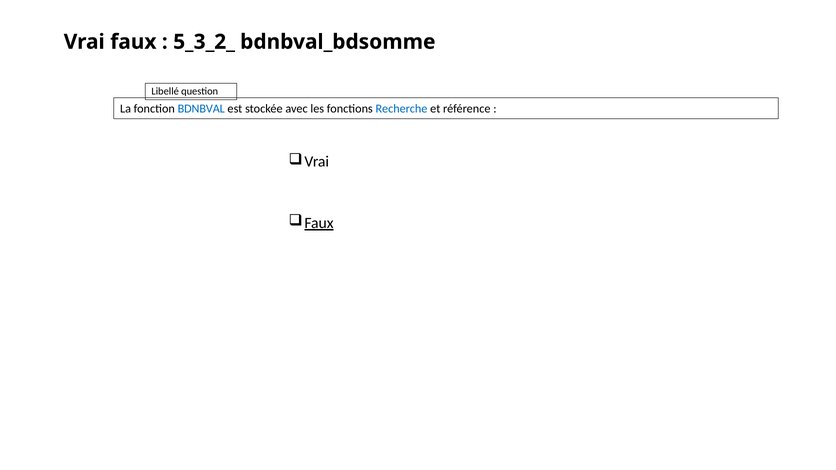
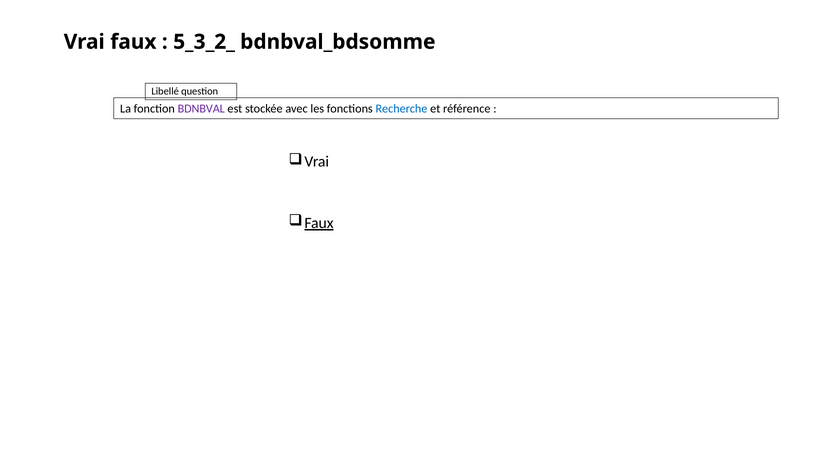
BDNBVAL colour: blue -> purple (201, 109)
